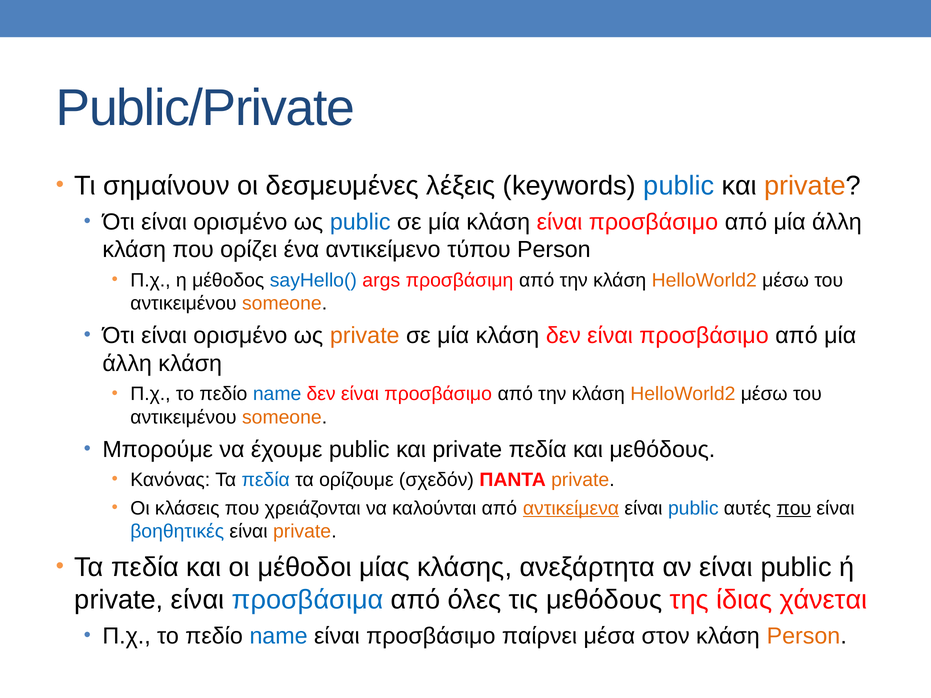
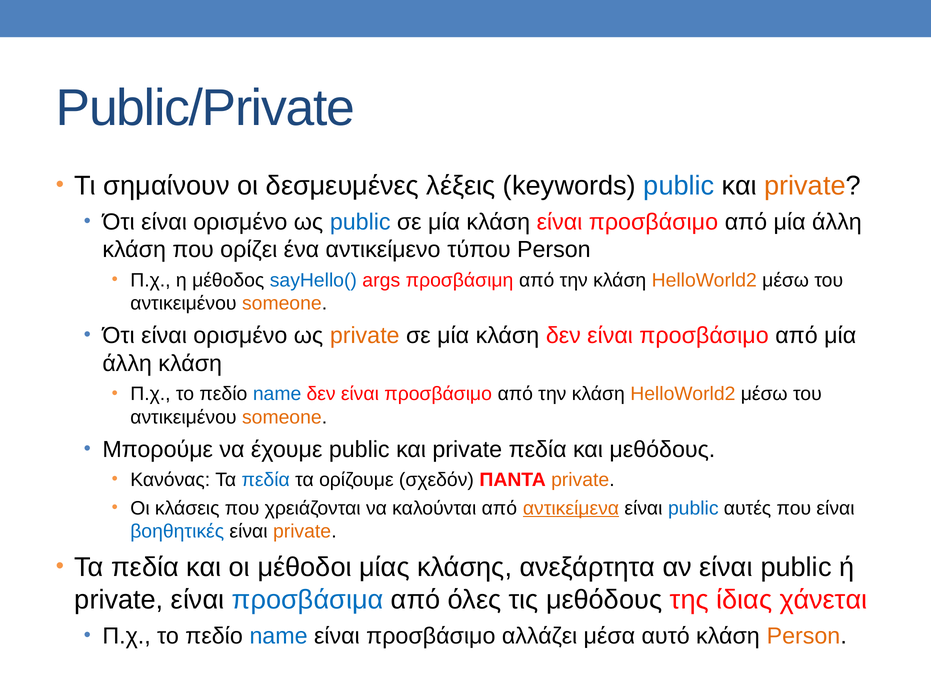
που underline: present -> none (794, 508)
παίρνει: παίρνει -> αλλάζει (540, 636)
στον: στον -> αυτό (666, 636)
